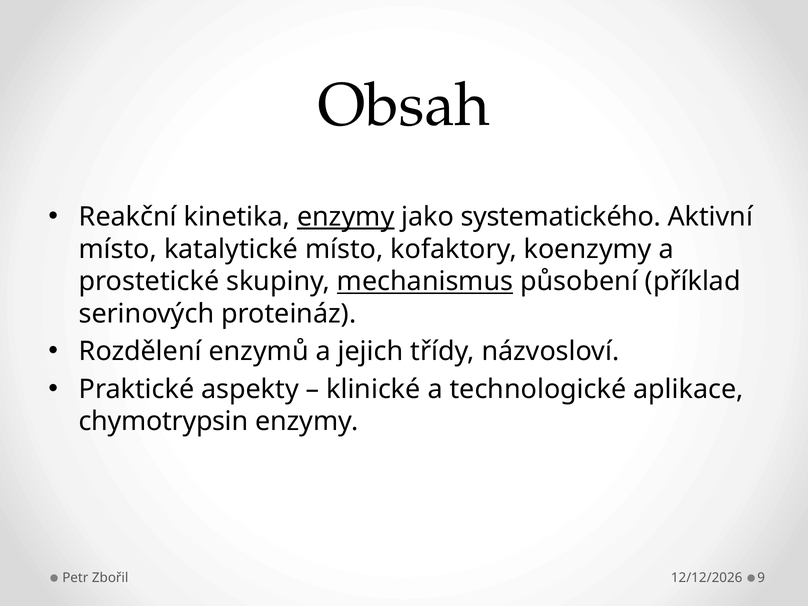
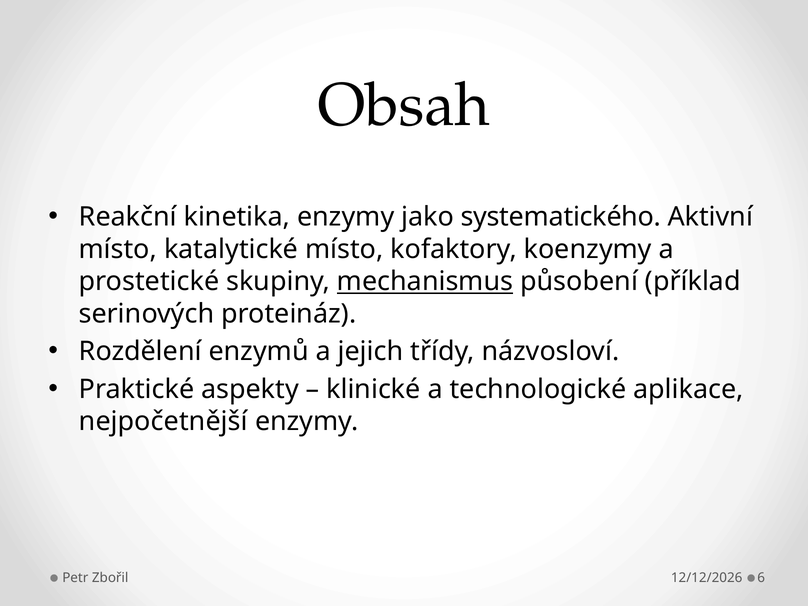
enzymy underline: present -> none (346, 217)
chymotrypsin: chymotrypsin -> nejpočetnější (163, 422)
9: 9 -> 6 (761, 578)
